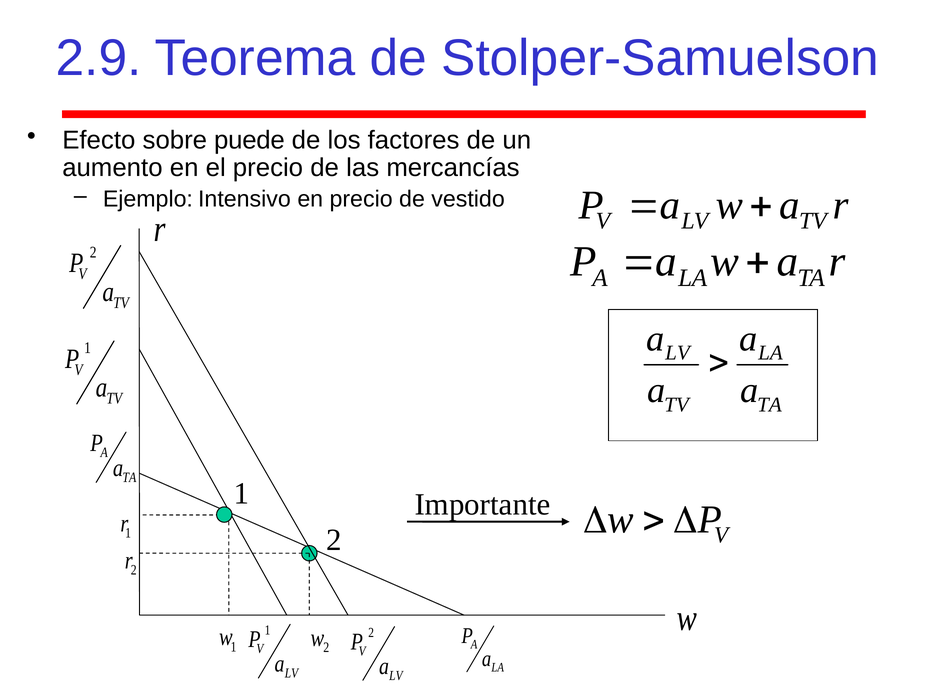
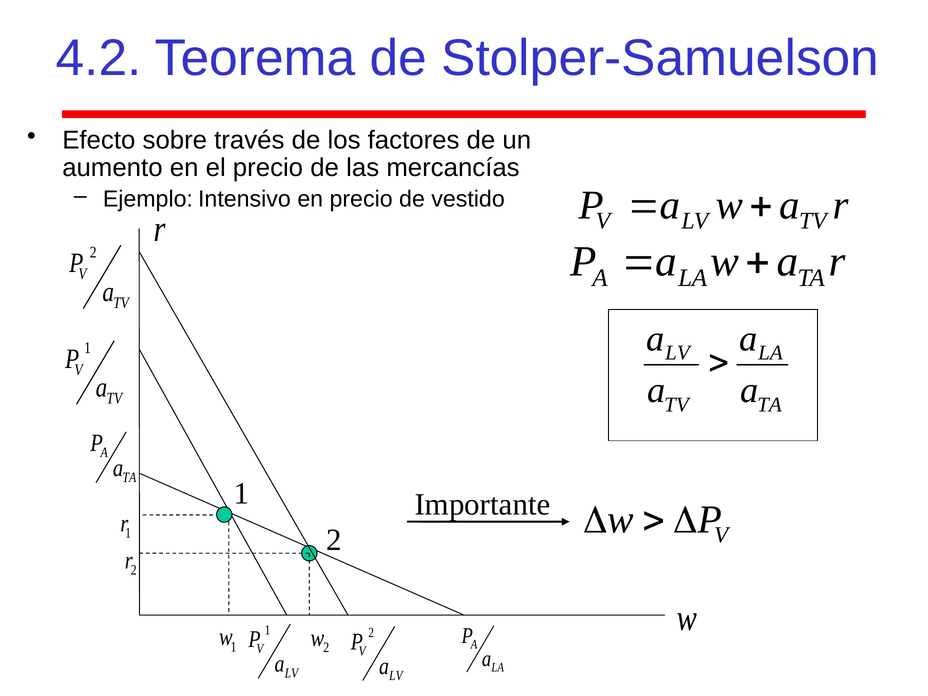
2.9: 2.9 -> 4.2 (99, 58)
puede: puede -> través (249, 140)
